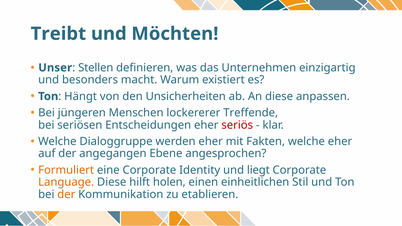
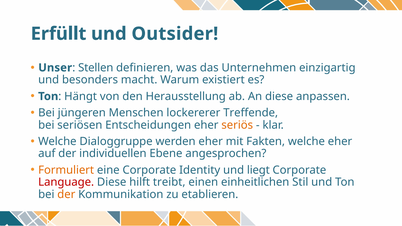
Treibt: Treibt -> Erfüllt (59, 34)
Möchten: Möchten -> Outsider (175, 34)
Unsicherheiten: Unsicherheiten -> Herausstellung (186, 96)
seriös colour: red -> orange (237, 125)
angegangen: angegangen -> individuellen (113, 154)
Language colour: orange -> red (66, 182)
holen: holen -> treibt (169, 182)
